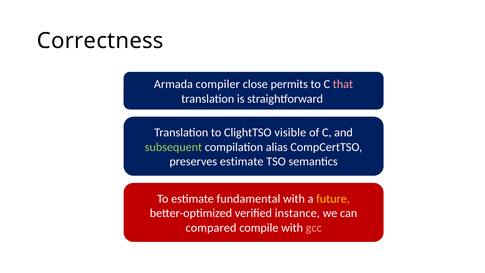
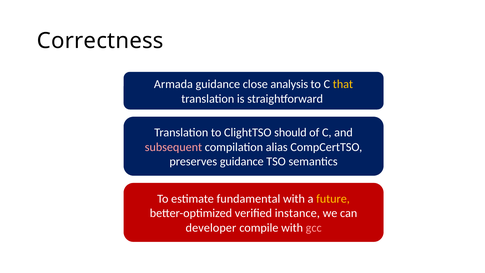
Armada compiler: compiler -> guidance (218, 84)
permits: permits -> analysis (289, 84)
that colour: pink -> yellow (343, 84)
visible: visible -> should (290, 132)
subsequent colour: light green -> pink (173, 147)
preserves estimate: estimate -> guidance (242, 161)
compared: compared -> developer (211, 228)
